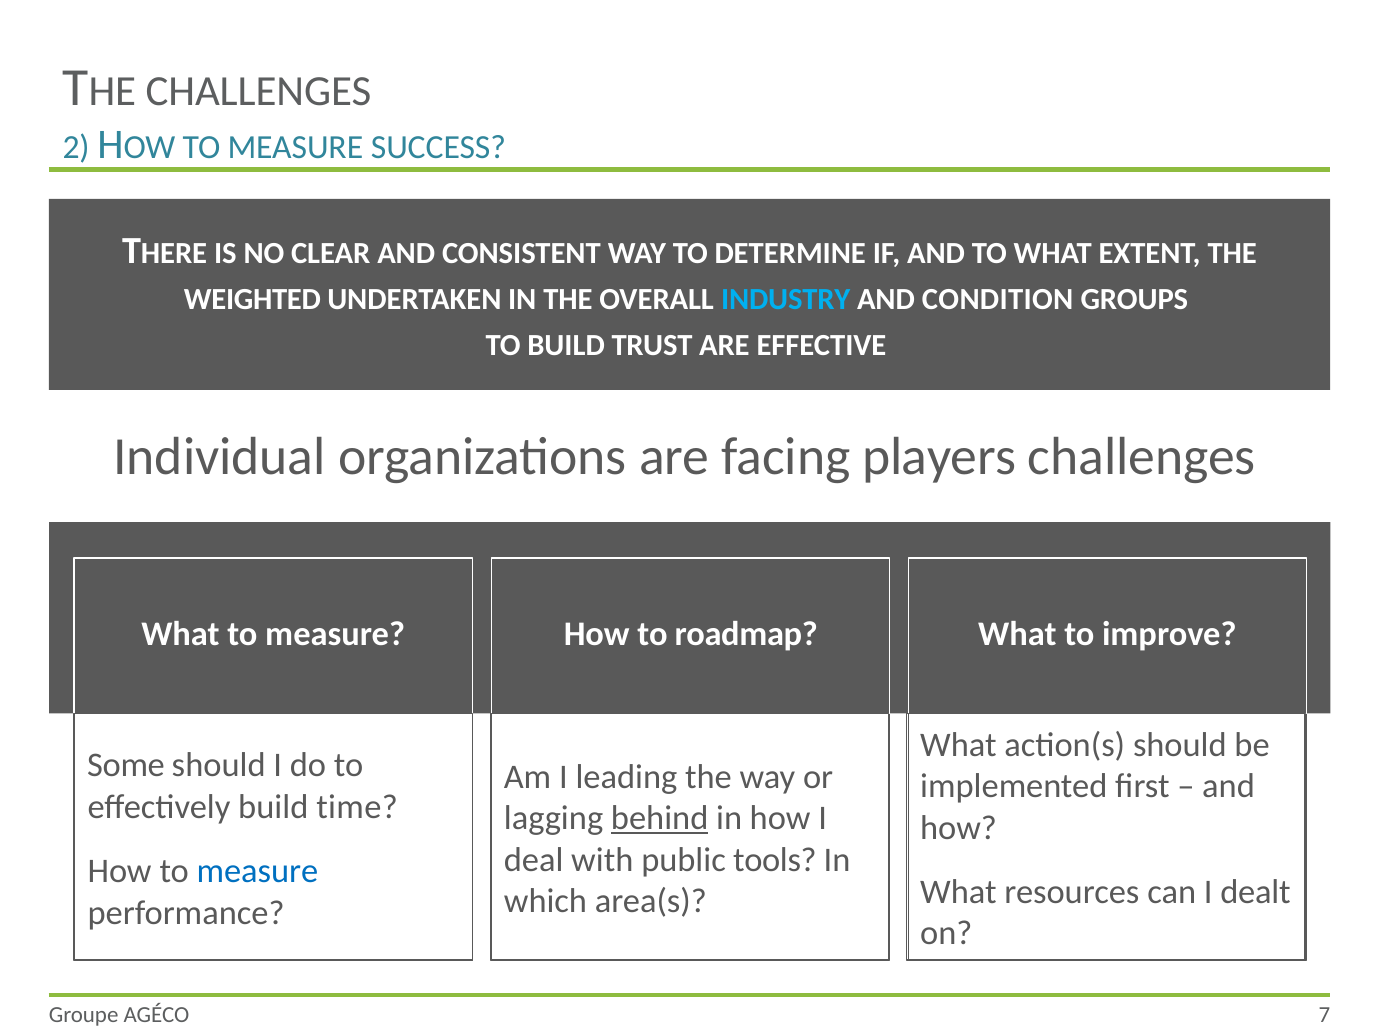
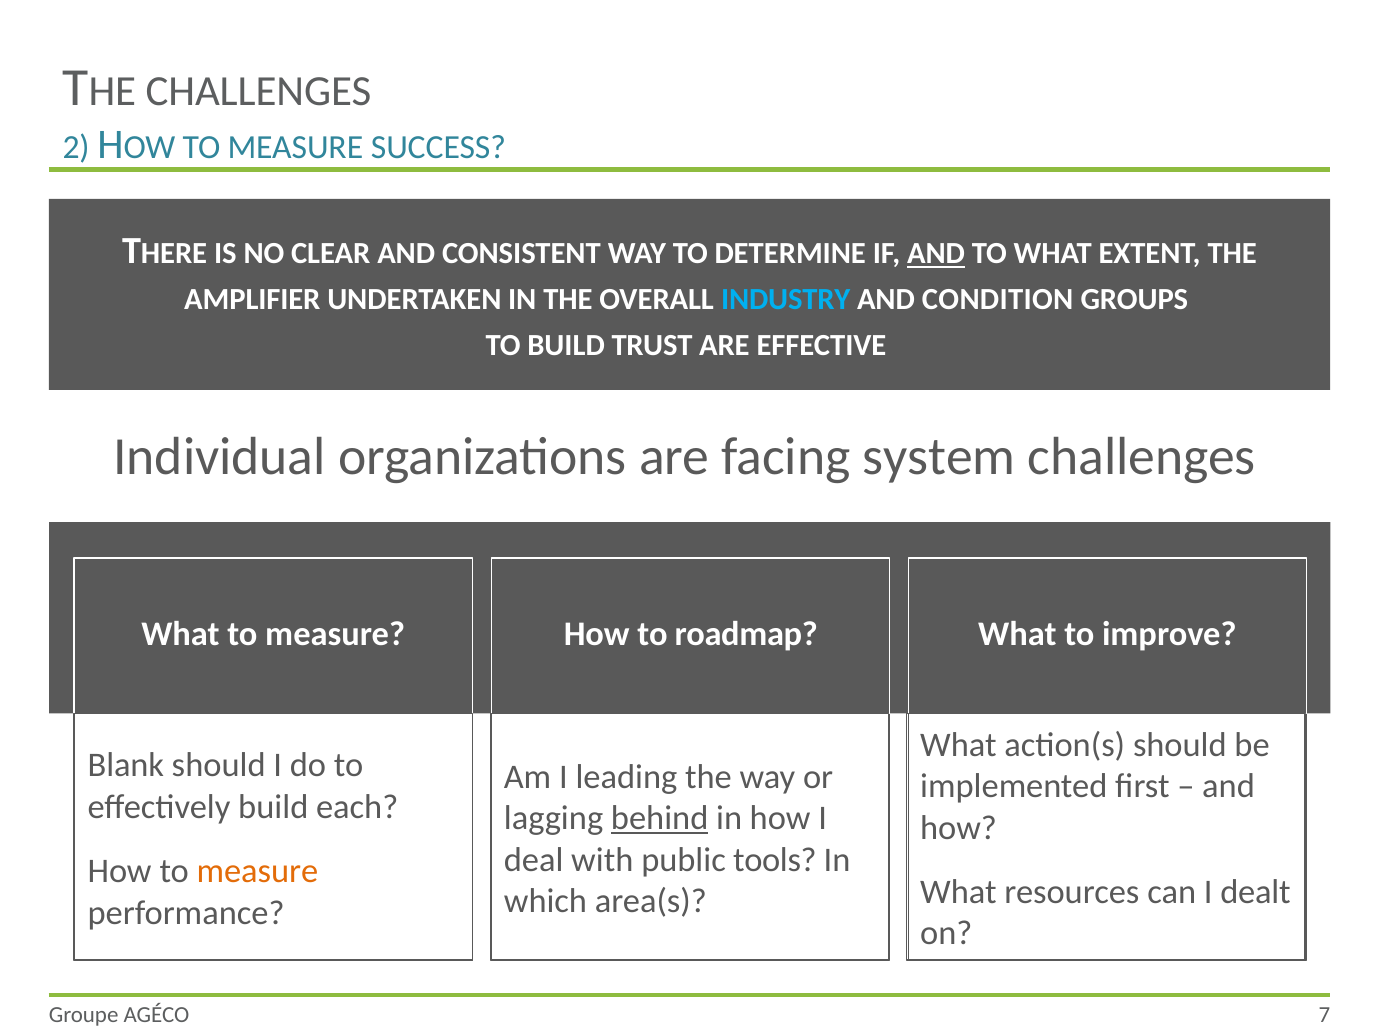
AND underline: none -> present (936, 254)
WEIGHTED: WEIGHTED -> AMPLIFIER (252, 300)
players: players -> system (939, 457)
Some: Some -> Blank (126, 766)
time: time -> each (357, 807)
measure colour: blue -> orange (257, 872)
